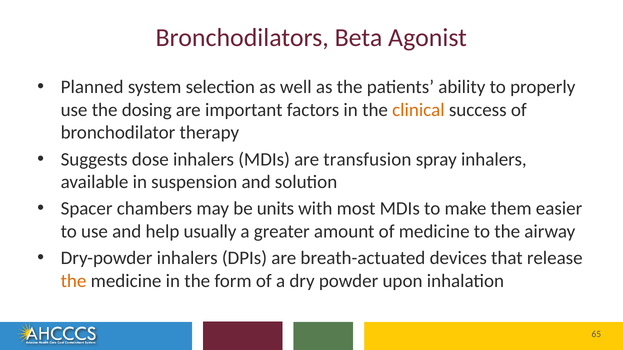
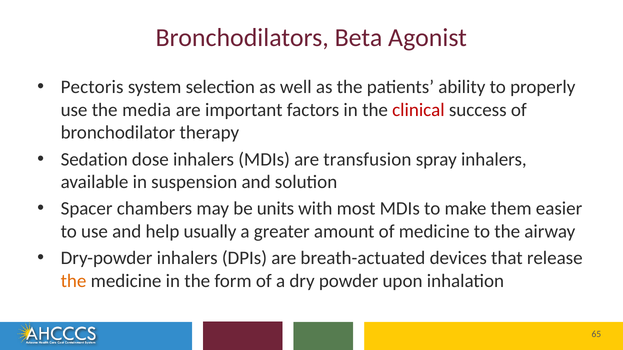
Planned: Planned -> Pectoris (92, 87)
dosing: dosing -> media (147, 110)
clinical colour: orange -> red (418, 110)
Suggests: Suggests -> Sedation (94, 160)
